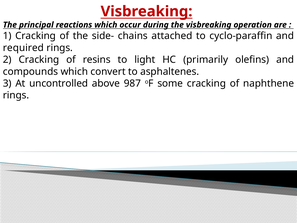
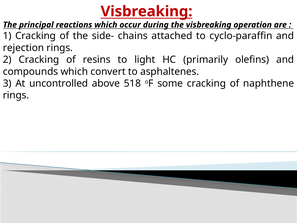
required: required -> rejection (23, 48)
987: 987 -> 518 (132, 83)
